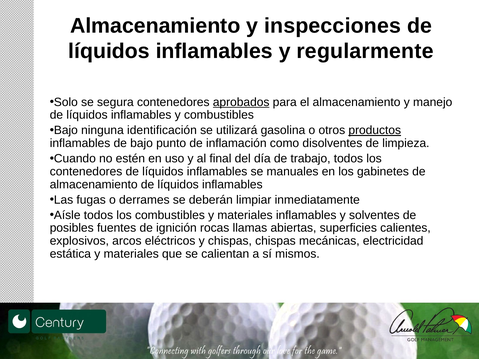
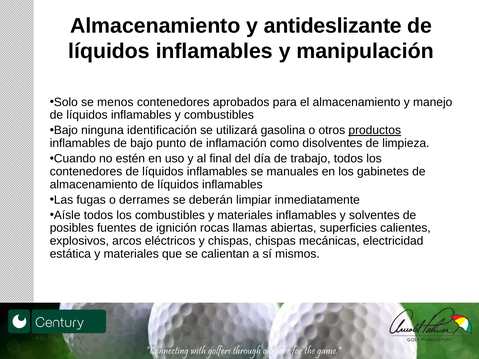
inspecciones: inspecciones -> antideslizante (333, 26)
regularmente: regularmente -> manipulación (365, 51)
segura: segura -> menos (115, 102)
aprobados underline: present -> none (241, 102)
